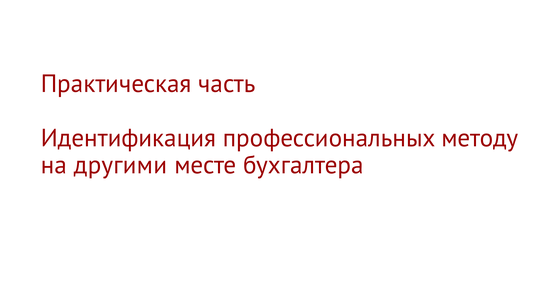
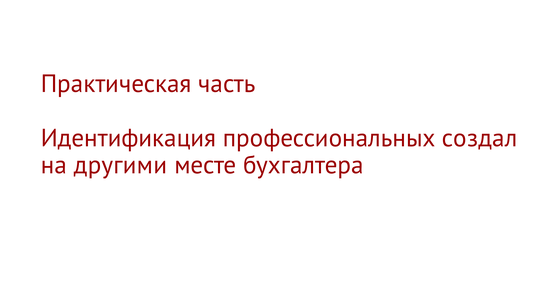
методу: методу -> создал (480, 138)
